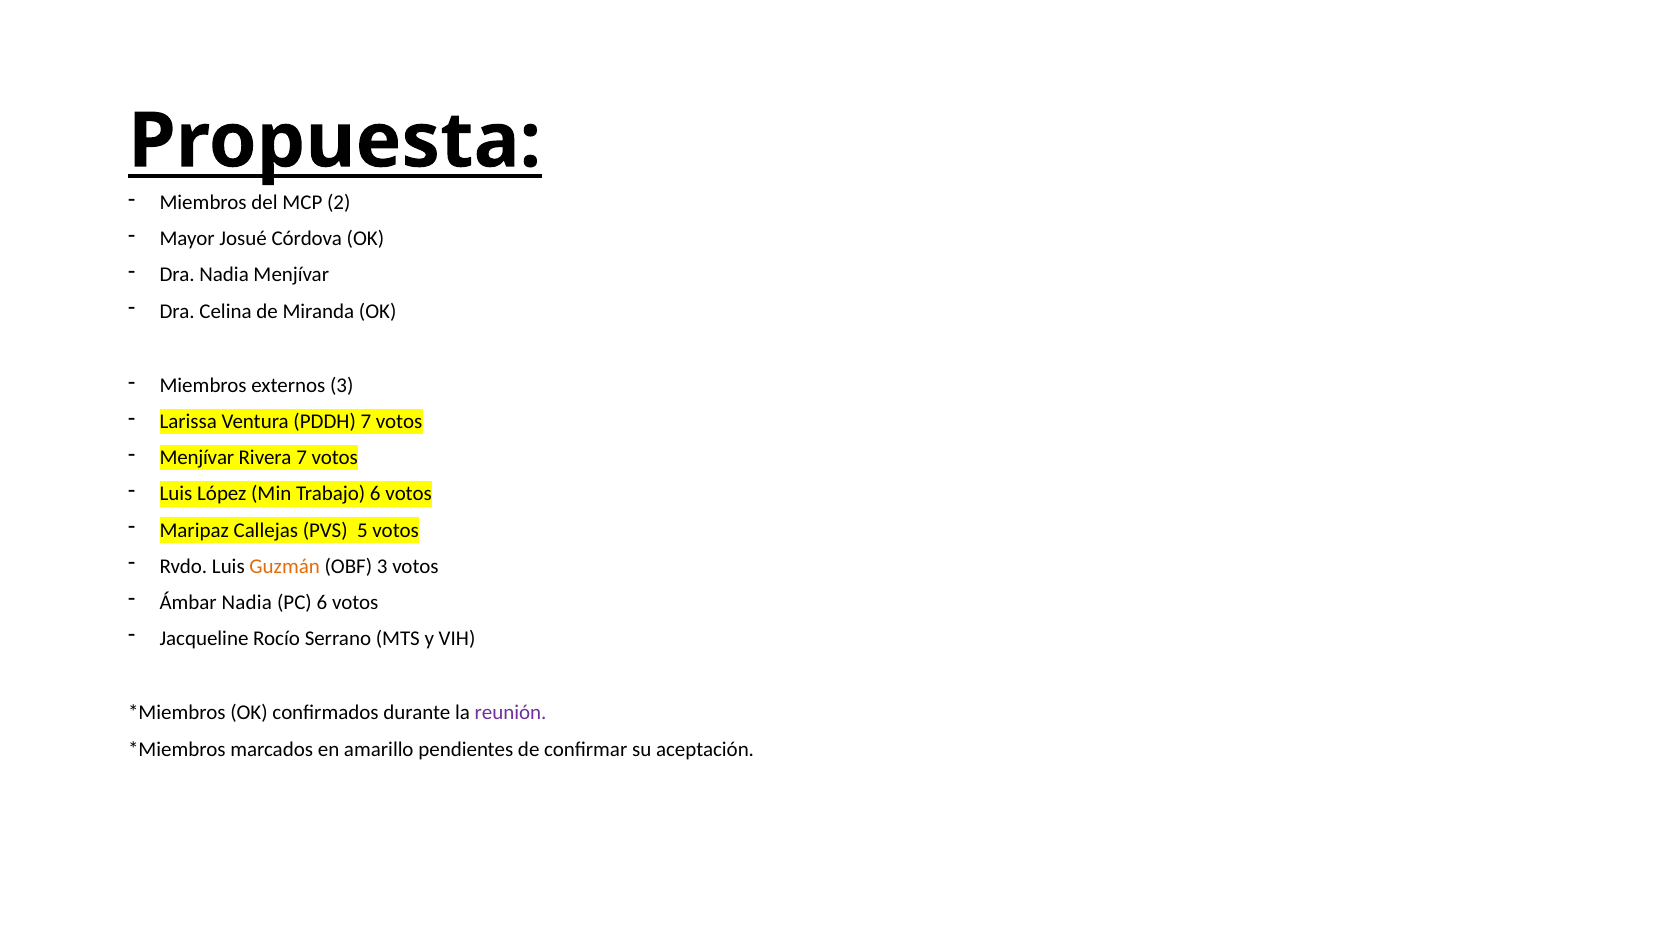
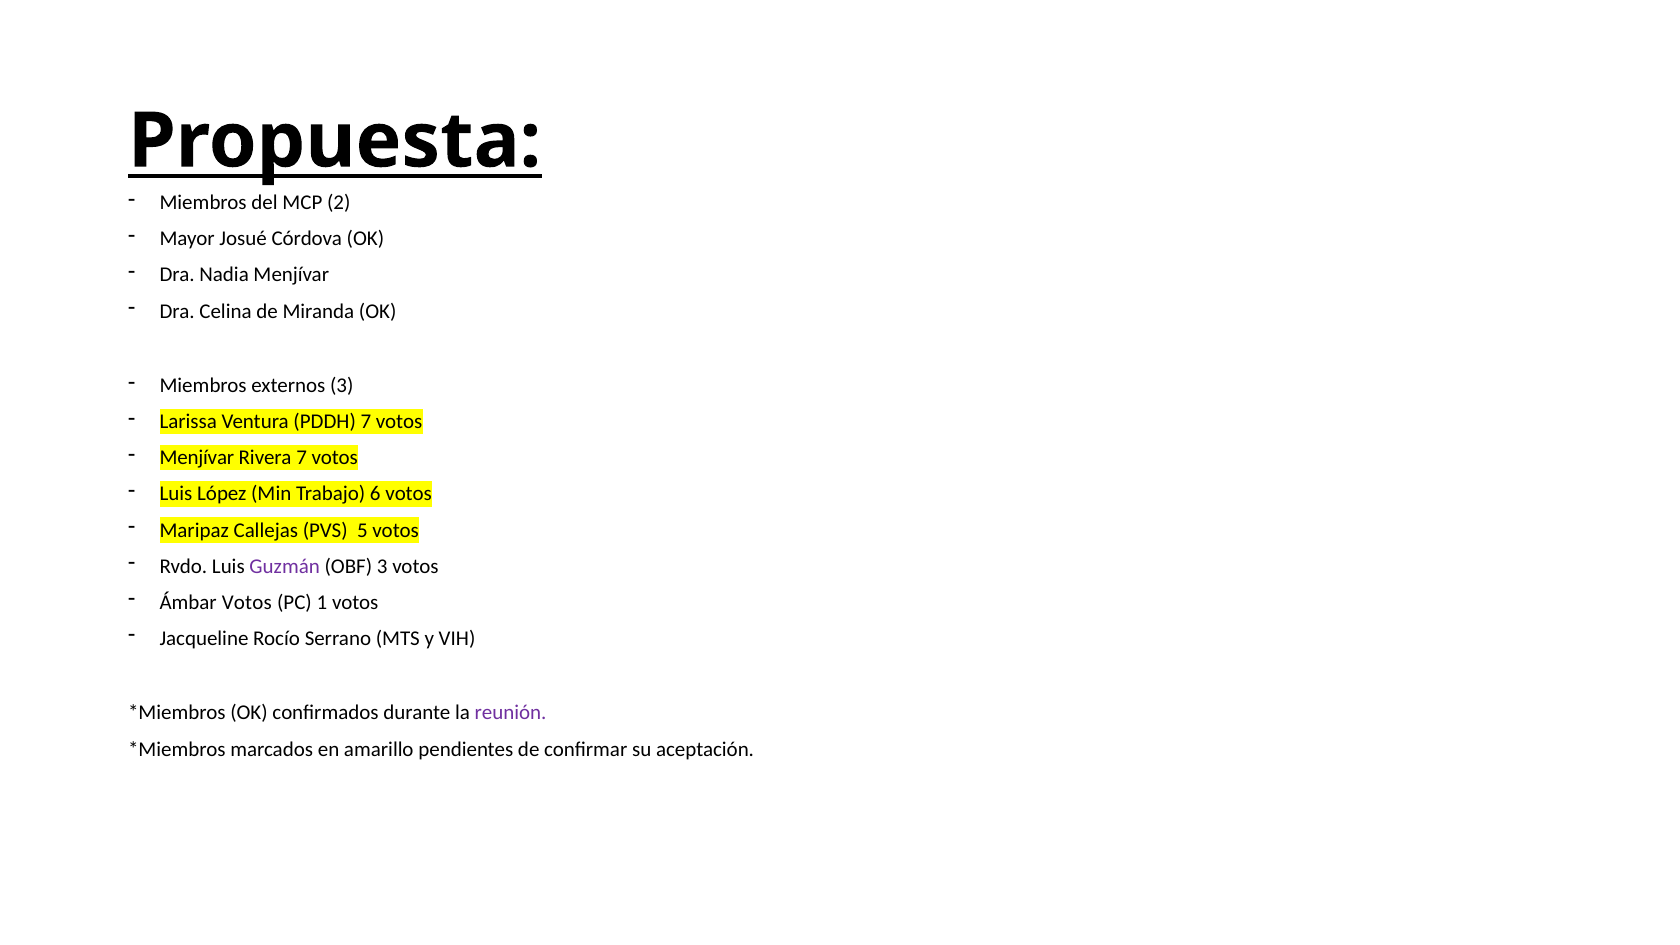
Guzmán colour: orange -> purple (285, 566)
Ámbar Nadia: Nadia -> Votos (247, 602)
PC 6: 6 -> 1 (322, 602)
